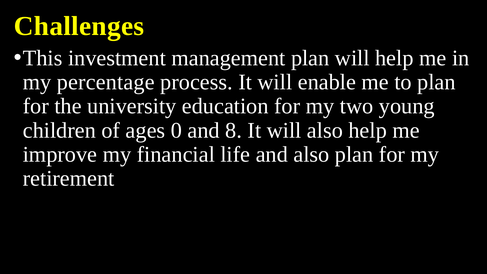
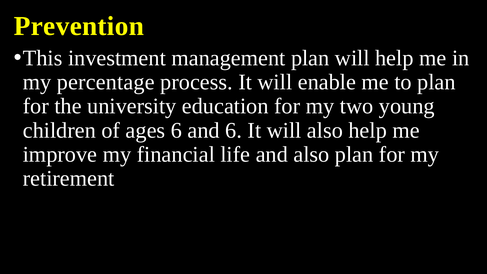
Challenges: Challenges -> Prevention (79, 26)
ages 0: 0 -> 6 (176, 130)
and 8: 8 -> 6 (234, 130)
